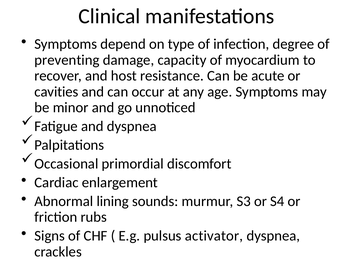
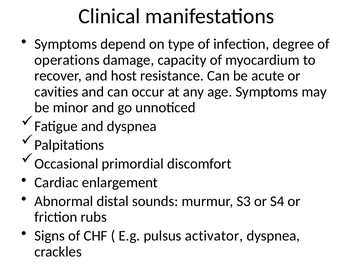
preventing: preventing -> operations (67, 60)
lining: lining -> distal (113, 201)
